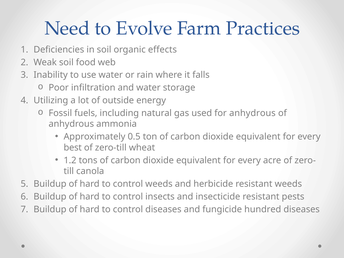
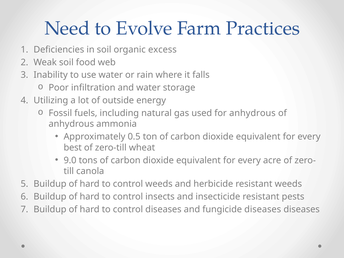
effects: effects -> excess (162, 50)
1.2: 1.2 -> 9.0 (70, 160)
fungicide hundred: hundred -> diseases (263, 209)
